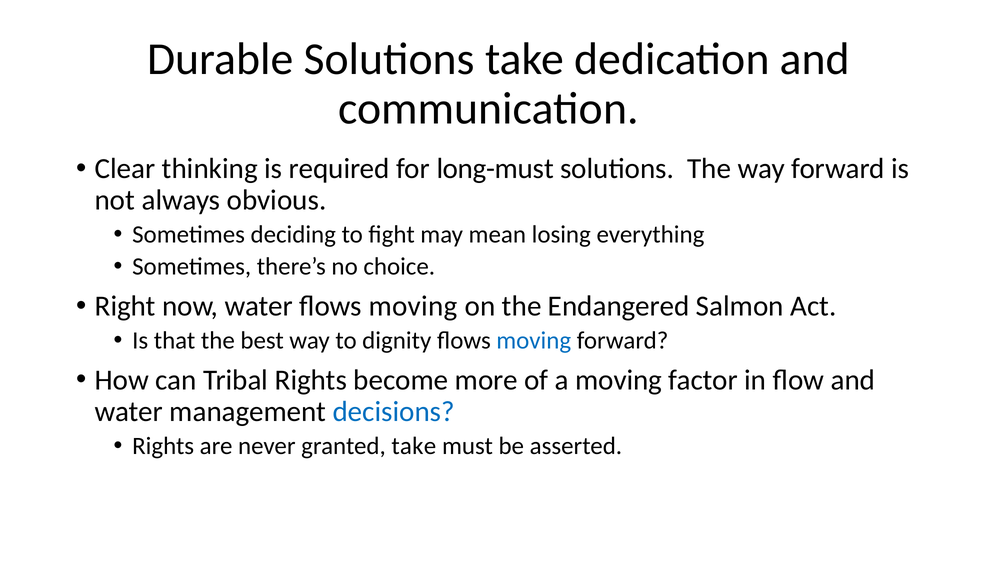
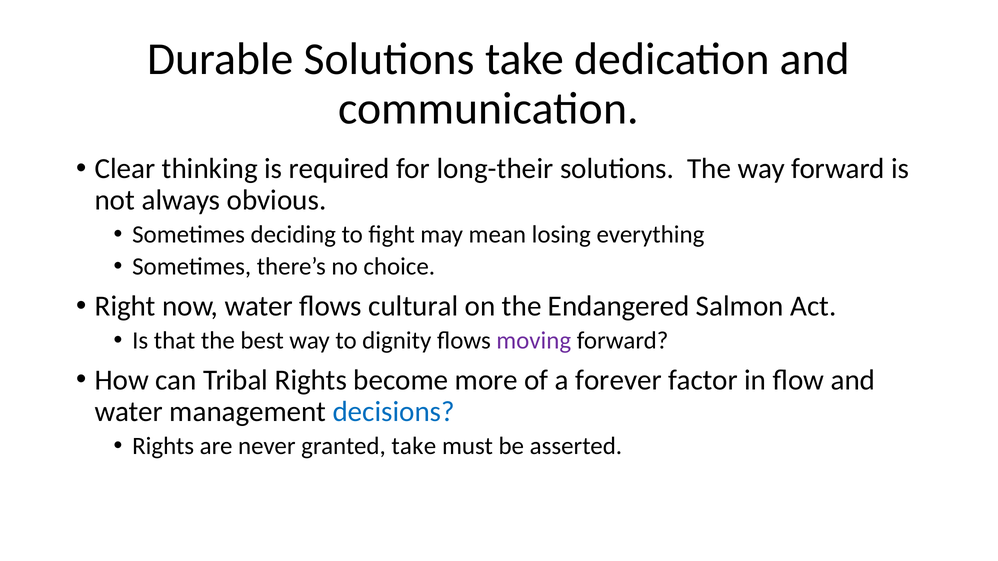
long-must: long-must -> long-their (495, 169)
water flows moving: moving -> cultural (413, 306)
moving colour: blue -> purple (534, 341)
a moving: moving -> forever (619, 380)
